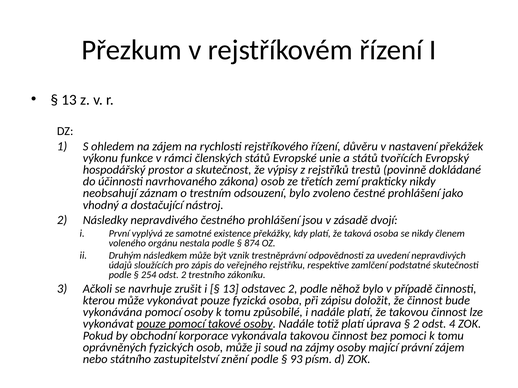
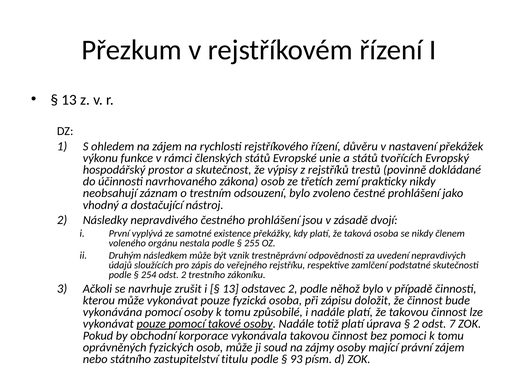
874: 874 -> 255 (252, 244)
4: 4 -> 7 (452, 324)
znění: znění -> titulu (235, 360)
